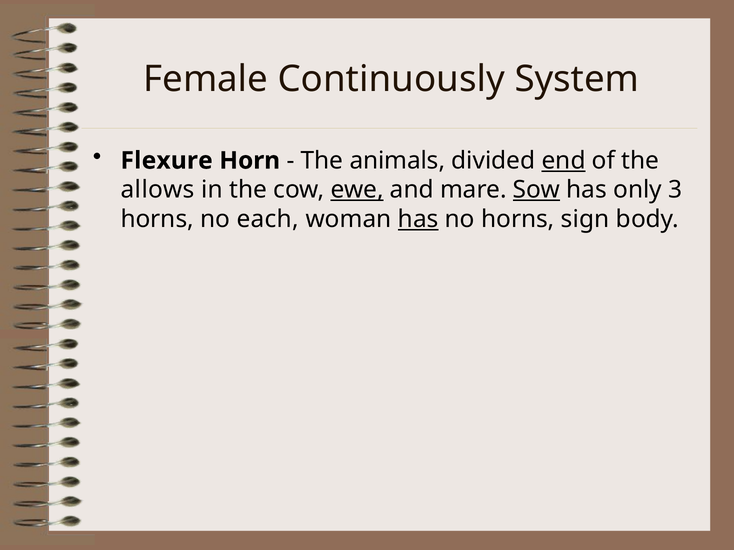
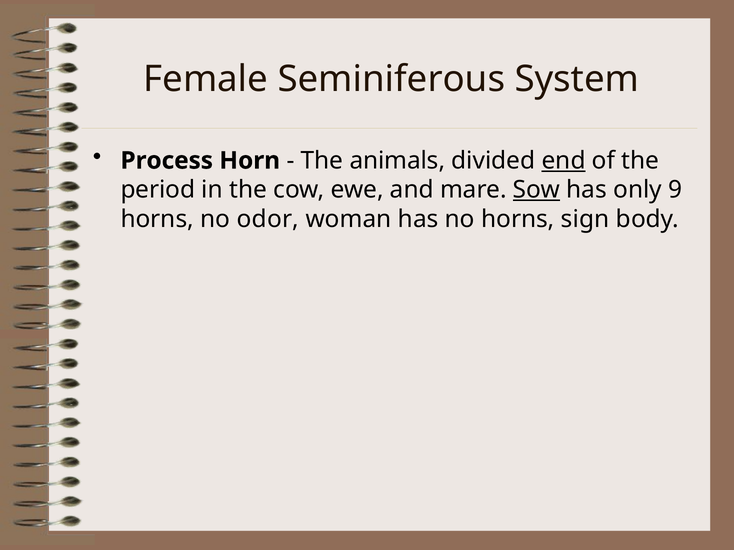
Continuously: Continuously -> Seminiferous (391, 79)
Flexure: Flexure -> Process (167, 161)
allows: allows -> period (158, 190)
ewe underline: present -> none (357, 190)
3: 3 -> 9 (675, 190)
each: each -> odor (268, 219)
has underline: present -> none (418, 219)
